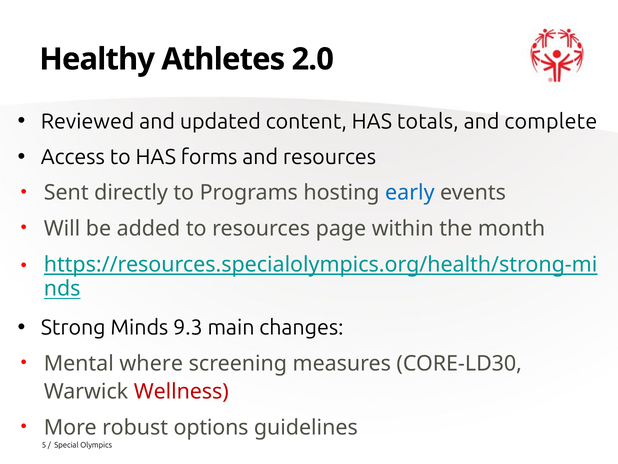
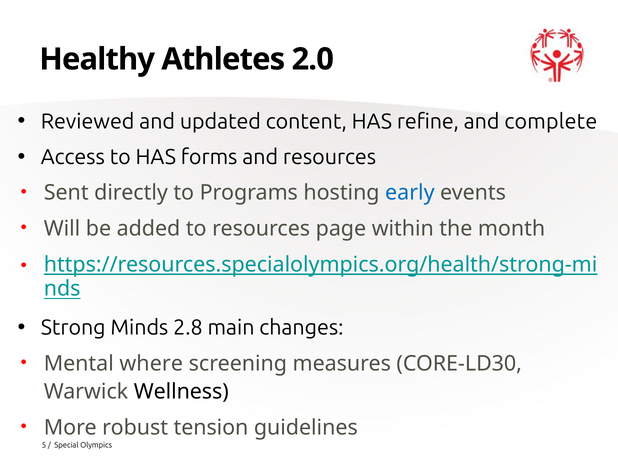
totals: totals -> refine (428, 121)
9.3: 9.3 -> 2.8 (188, 328)
Wellness colour: red -> black (181, 391)
options: options -> tension (211, 427)
